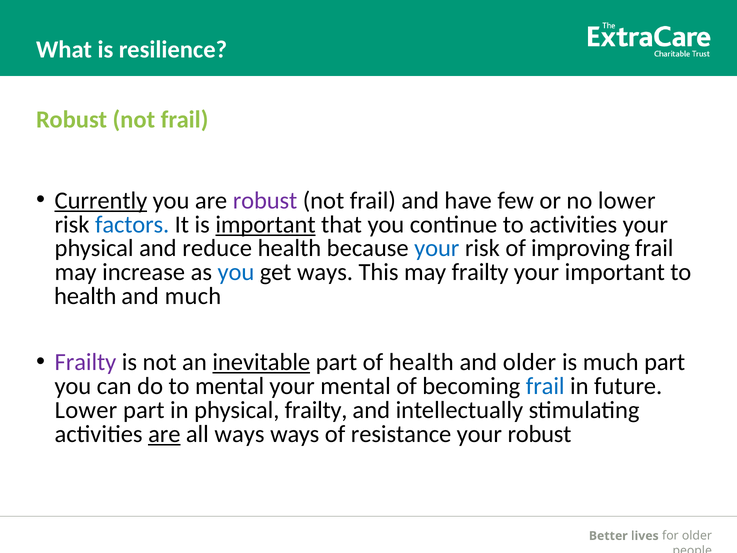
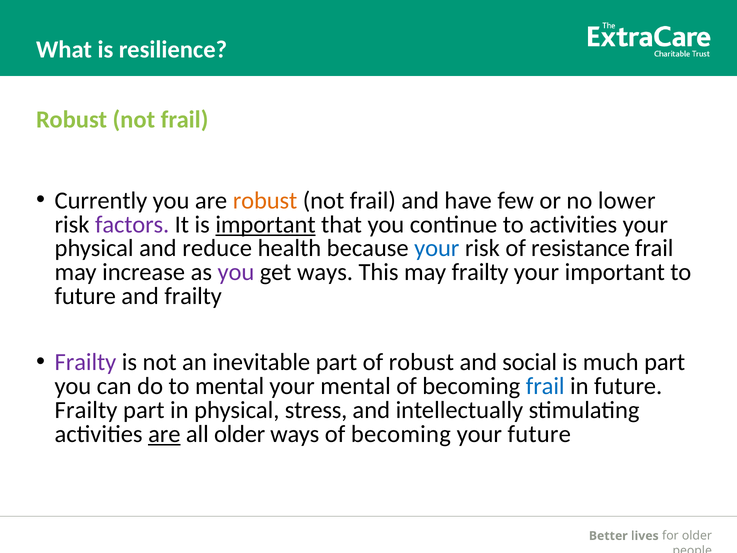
Currently underline: present -> none (101, 200)
robust colour: purple -> orange (265, 200)
factors colour: blue -> purple (132, 224)
improving: improving -> resistance (581, 248)
you colour: blue -> purple (236, 272)
health: health -> future (85, 296)
and much: much -> frailty (193, 296)
inevitable underline: present -> none (261, 362)
of health: health -> robust (421, 362)
and older: older -> social (530, 362)
Lower: Lower -> Frailty (86, 410)
physical frailty: frailty -> stress (316, 410)
all ways: ways -> older (240, 434)
ways of resistance: resistance -> becoming (401, 434)
your robust: robust -> future (539, 434)
